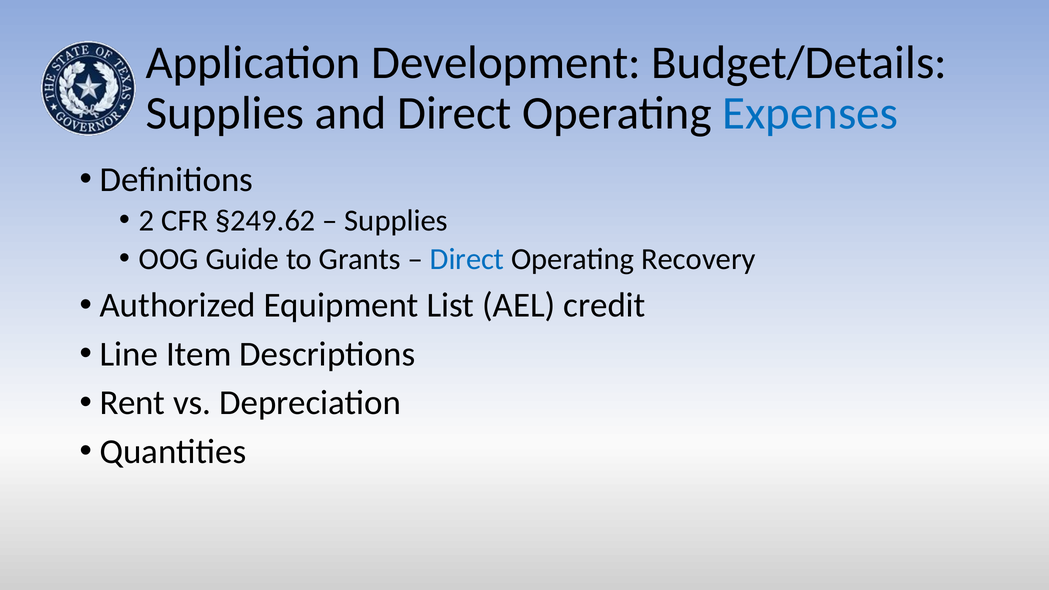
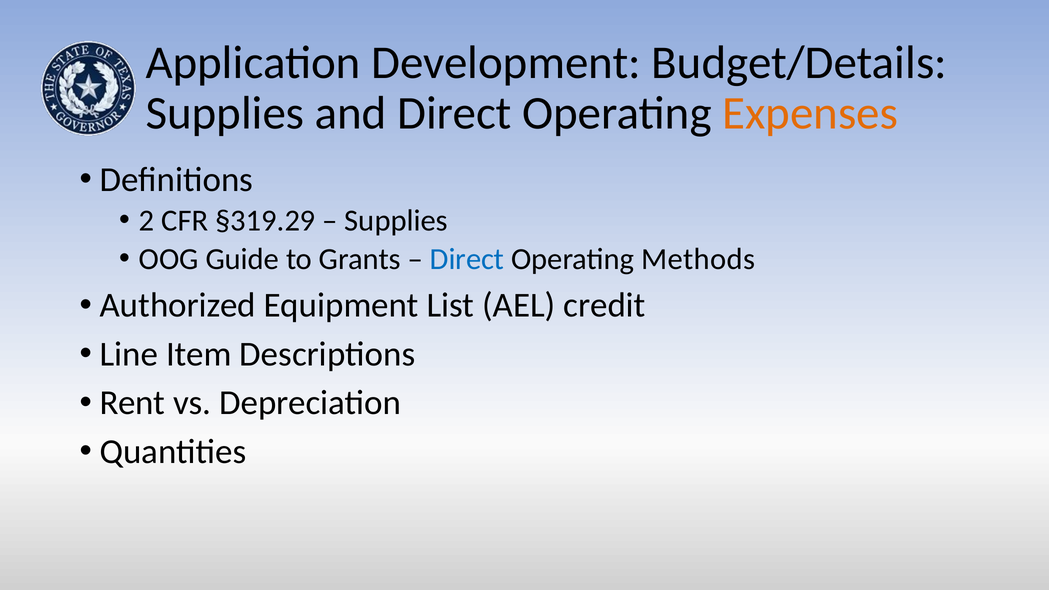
Expenses colour: blue -> orange (810, 113)
§249.62: §249.62 -> §319.29 (265, 221)
Recovery: Recovery -> Methods (698, 259)
